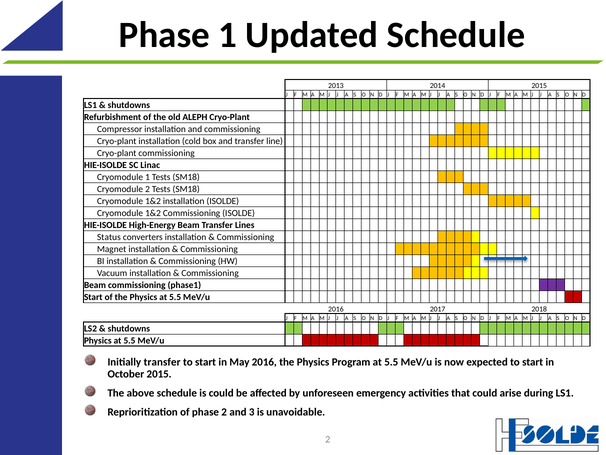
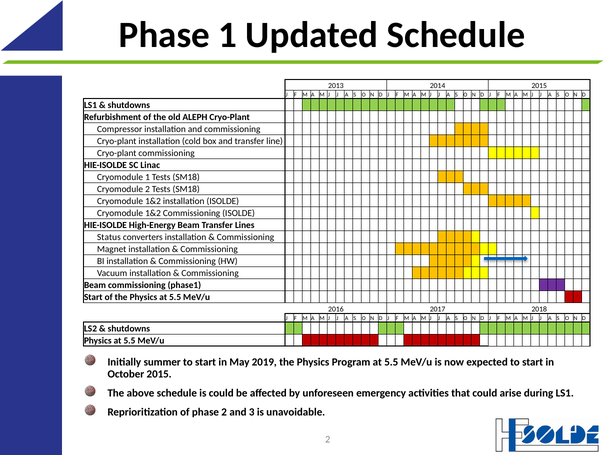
Initially transfer: transfer -> summer (162, 362)
May 2016: 2016 -> 2019 (264, 362)
